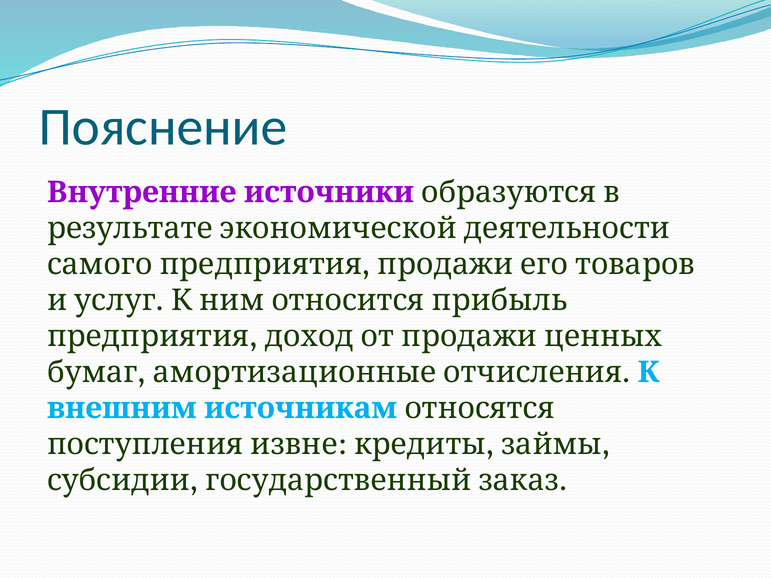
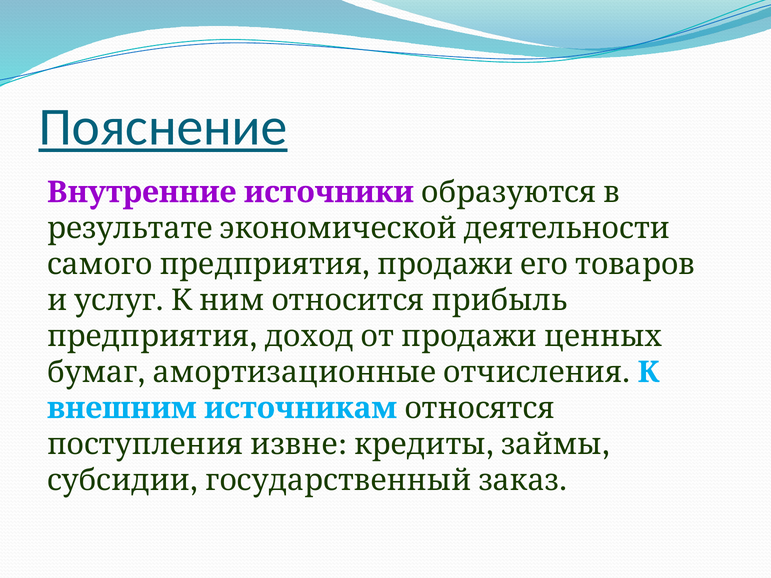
Пояснение underline: none -> present (163, 127)
